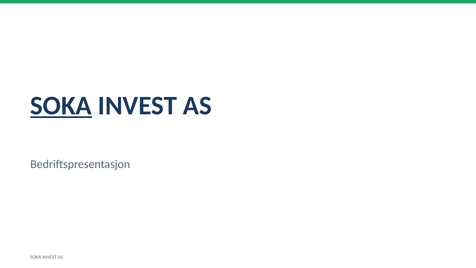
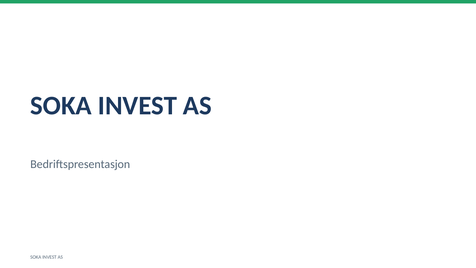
SOKA underline: present -> none (61, 106)
